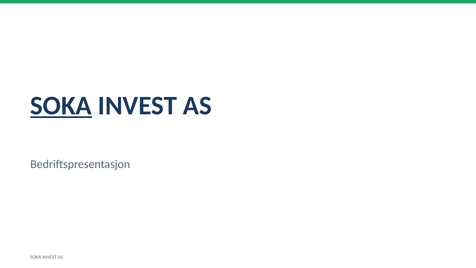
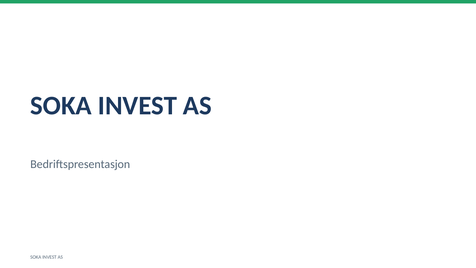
SOKA underline: present -> none (61, 106)
